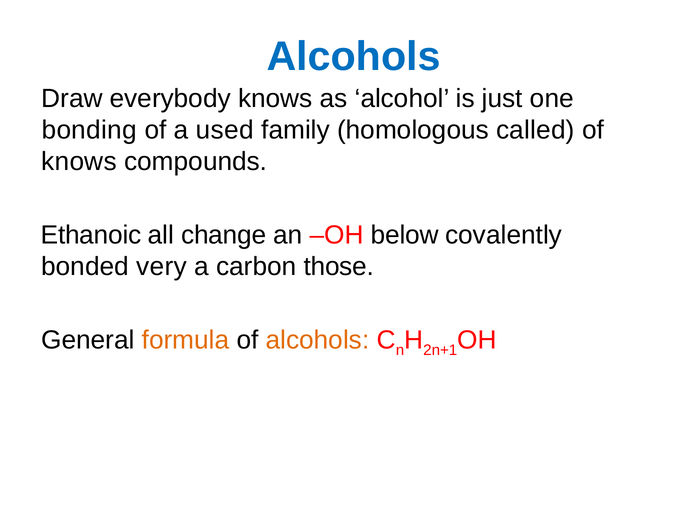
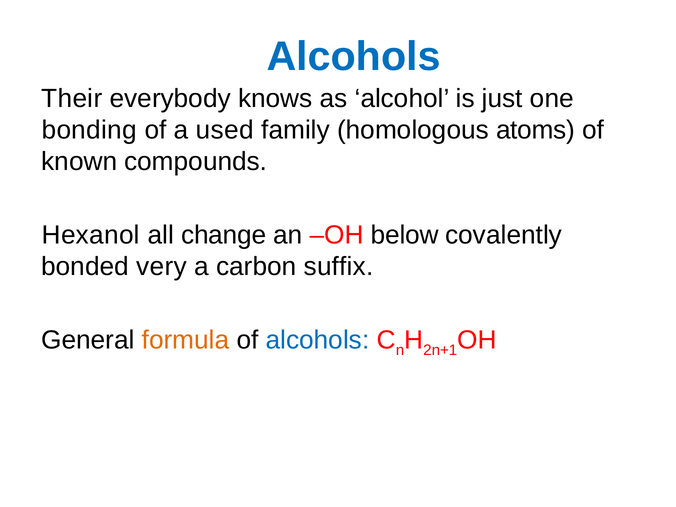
Draw: Draw -> Their (72, 99)
called: called -> atoms (536, 130)
knows: knows -> known (79, 162)
Ethanoic: Ethanoic -> Hexanol (91, 235)
those: those -> suffix (339, 267)
alcohols colour: orange -> blue (318, 340)
